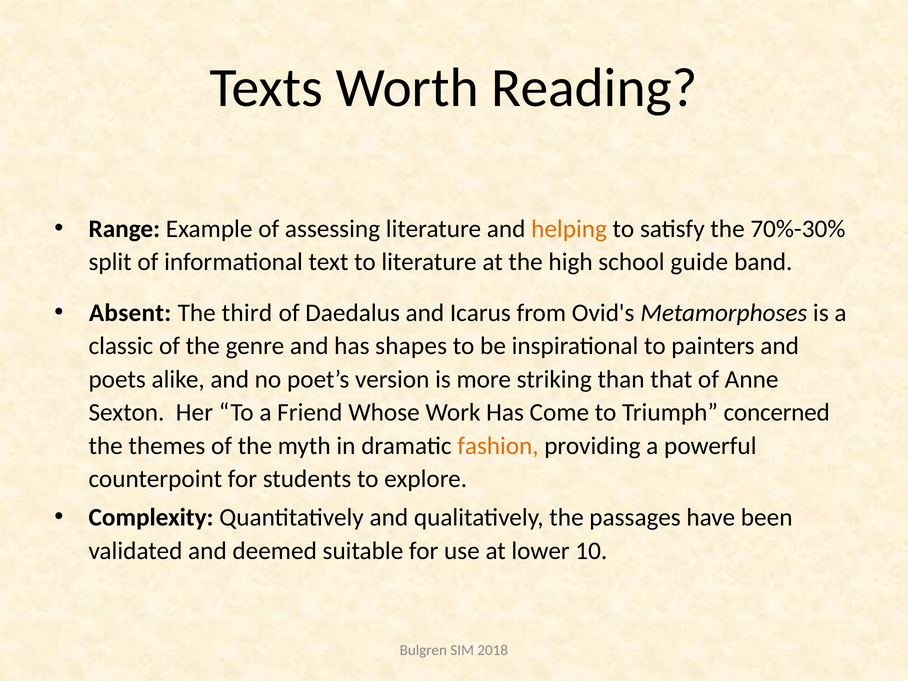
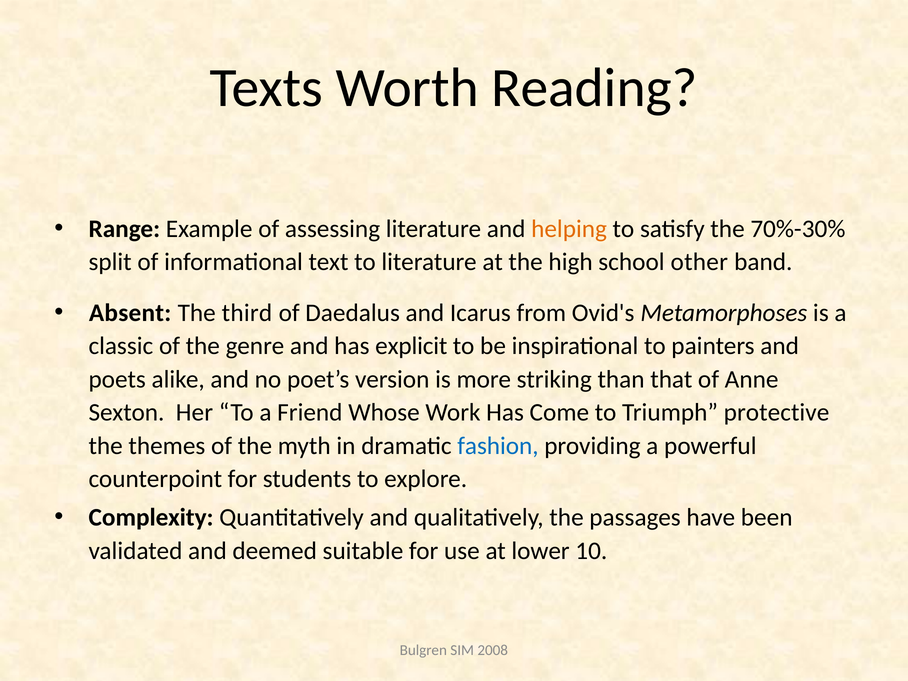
guide: guide -> other (699, 262)
shapes: shapes -> explicit (411, 346)
concerned: concerned -> protective (777, 413)
fashion colour: orange -> blue (498, 446)
2018: 2018 -> 2008 (493, 650)
